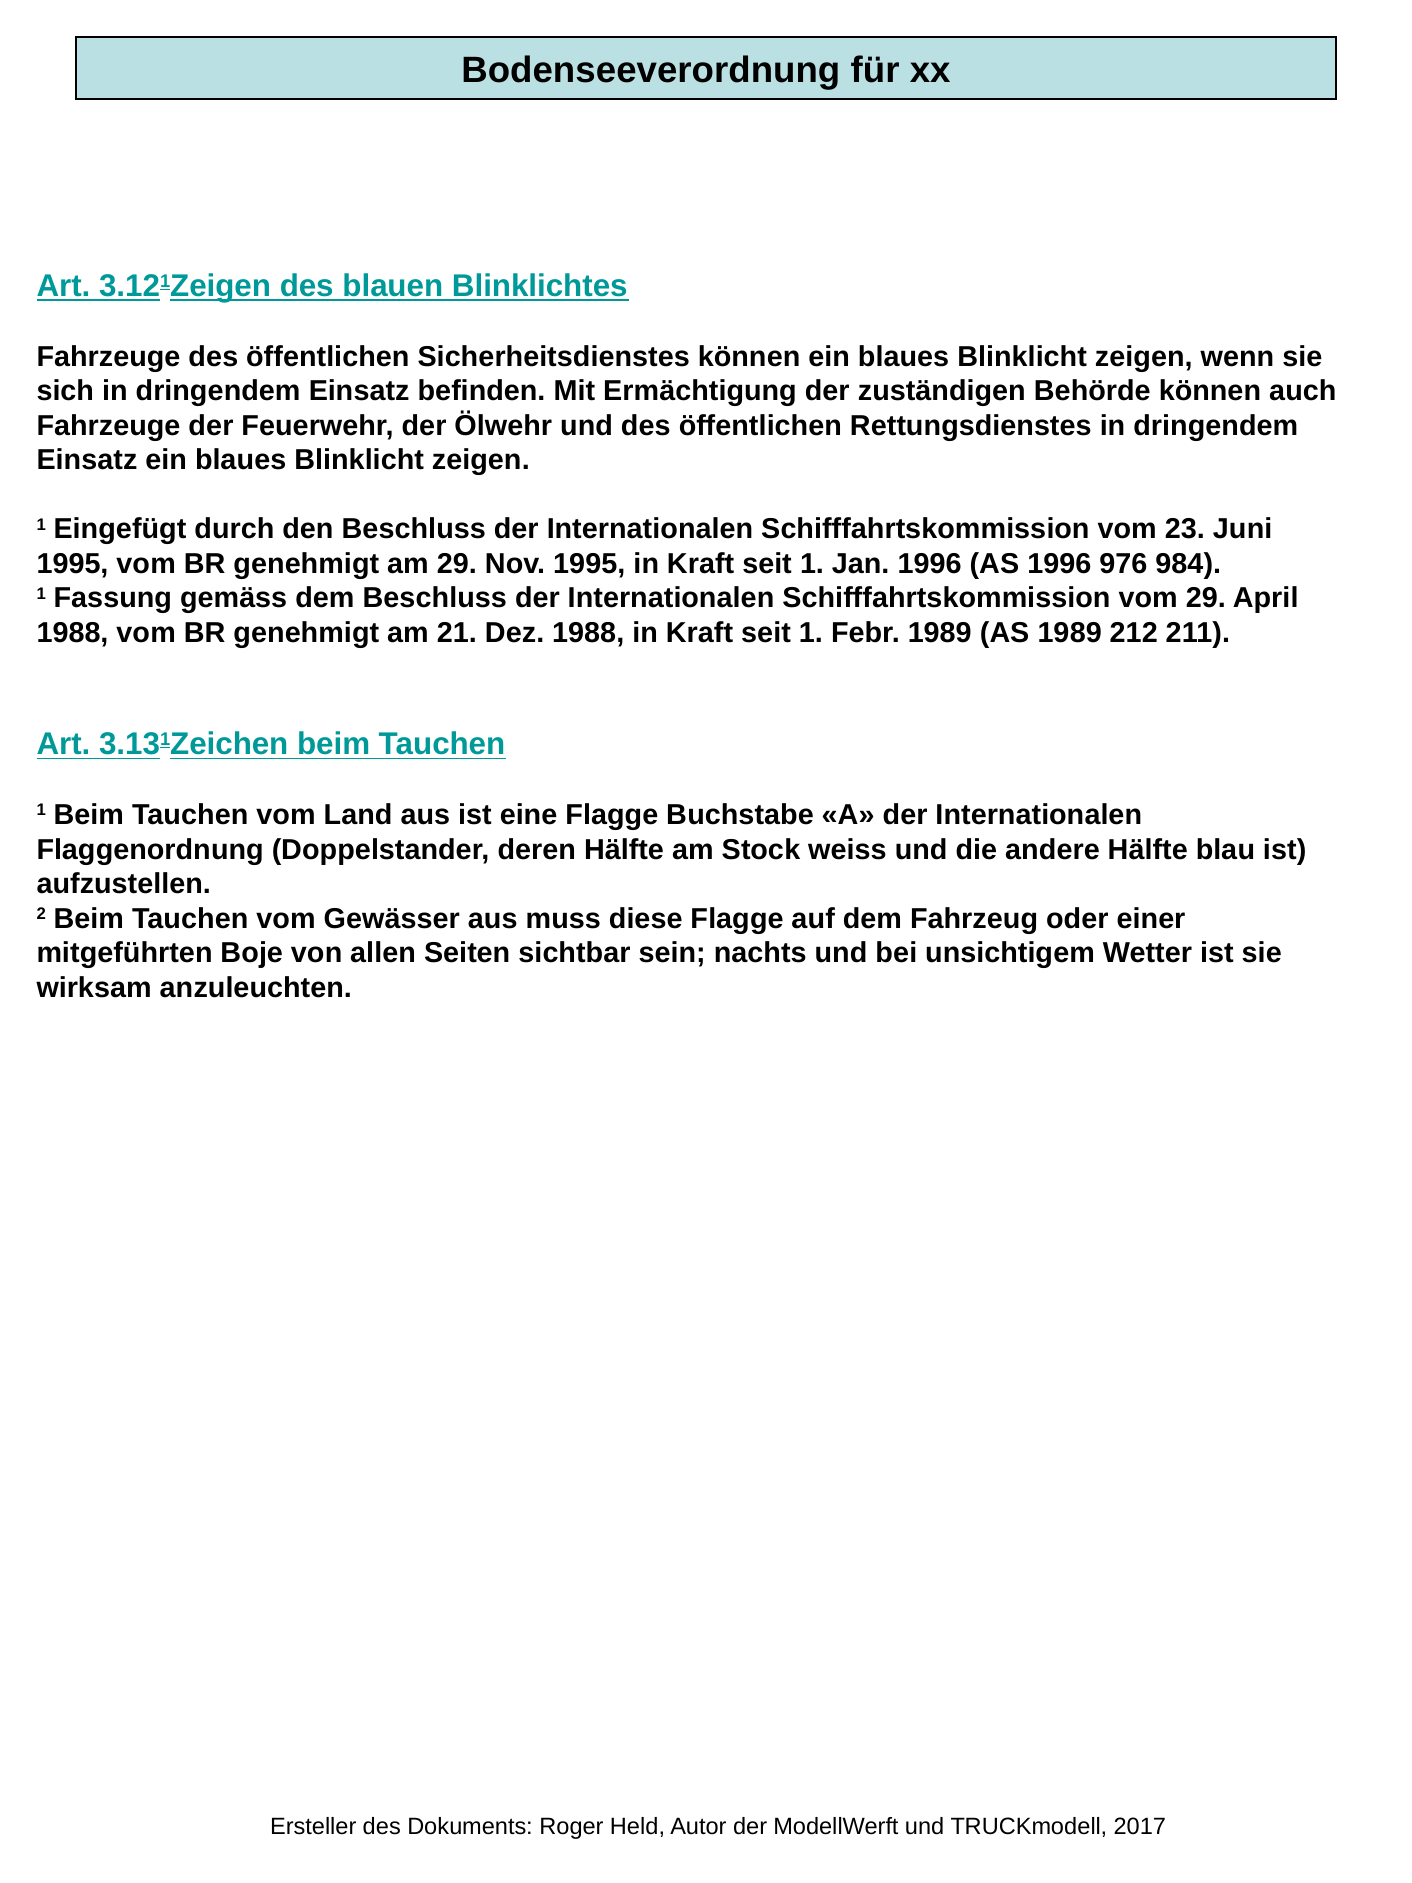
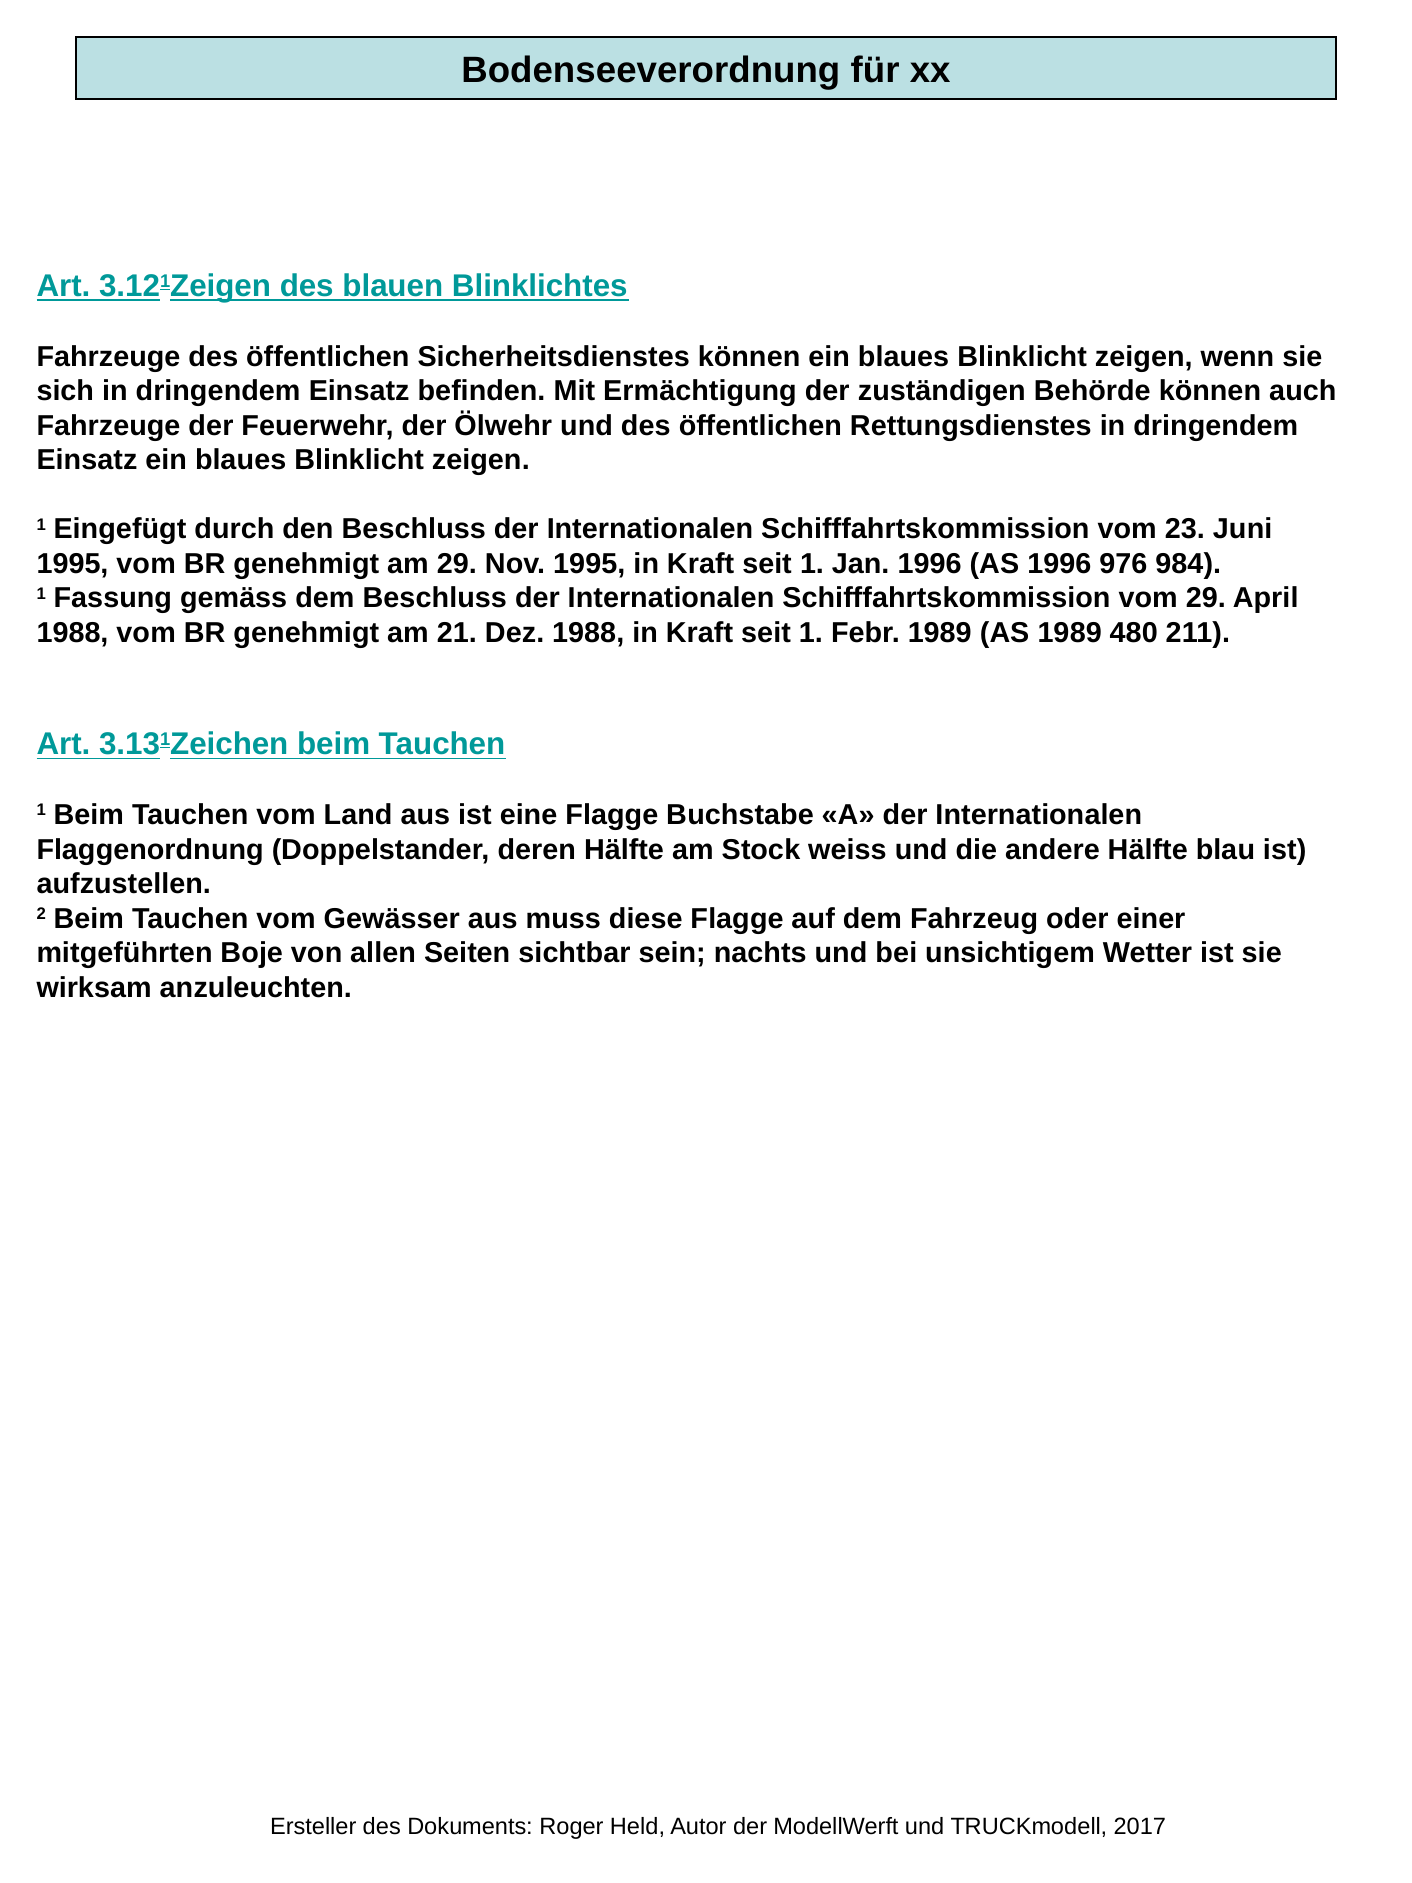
212: 212 -> 480 (1134, 633)
